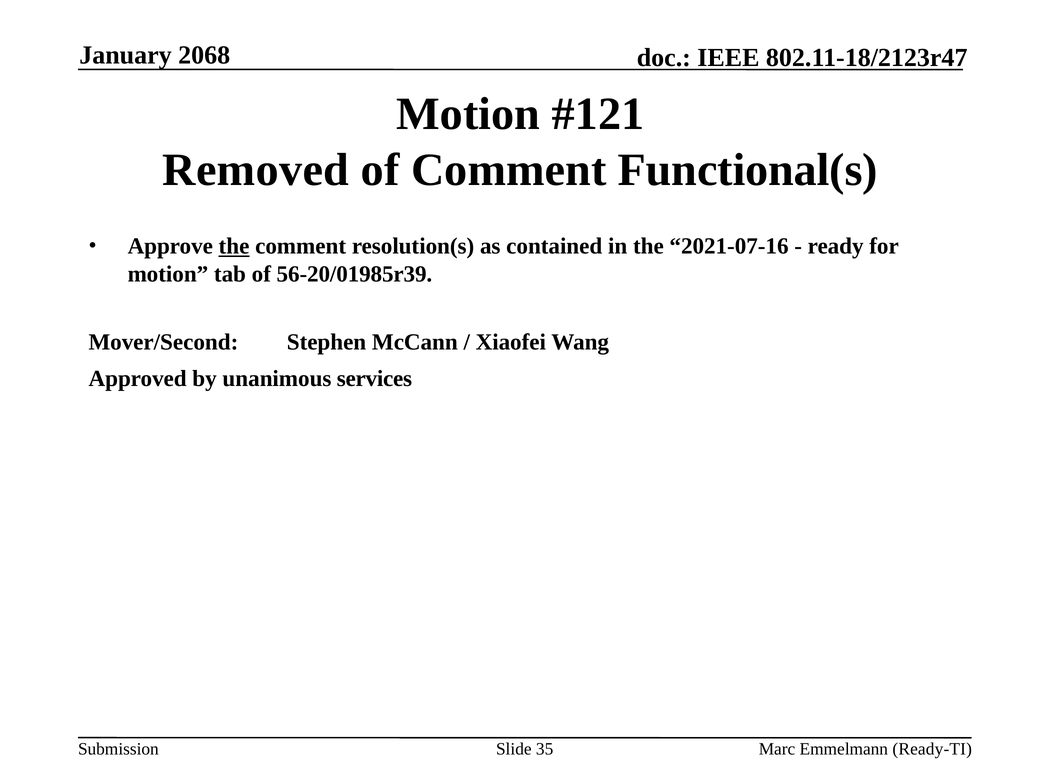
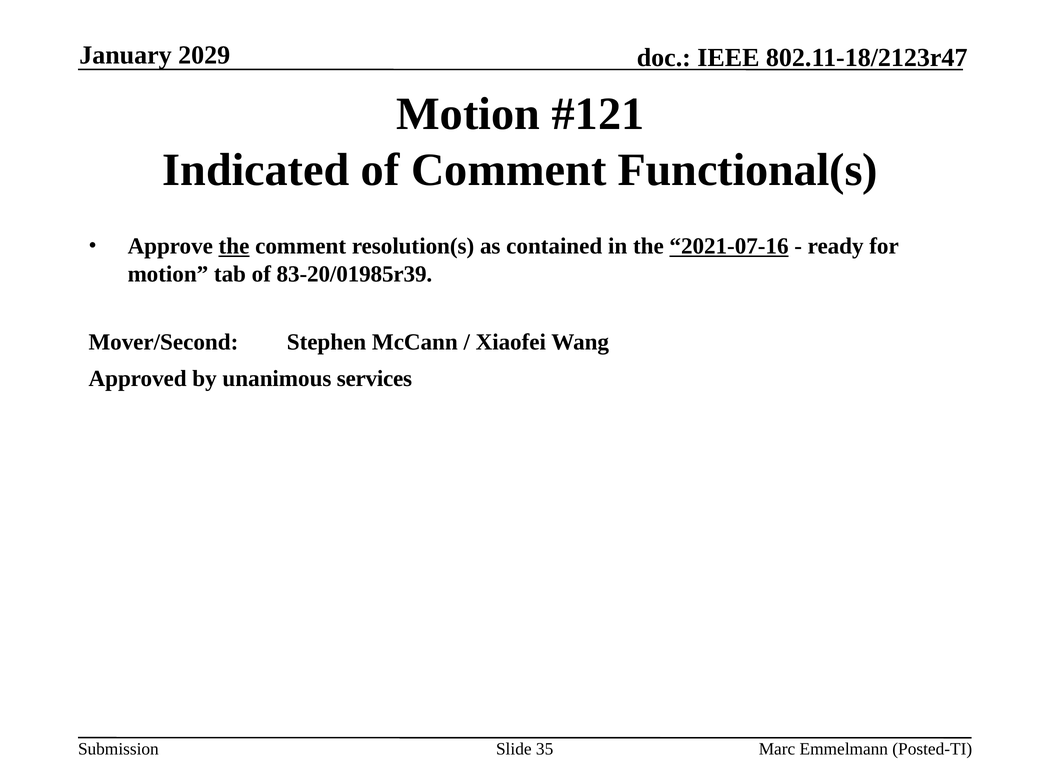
2068: 2068 -> 2029 (204, 55)
Removed: Removed -> Indicated (256, 170)
2021-07-16 underline: none -> present (729, 246)
56-20/01985r39: 56-20/01985r39 -> 83-20/01985r39 (354, 274)
Ready-TI: Ready-TI -> Posted-TI (932, 749)
